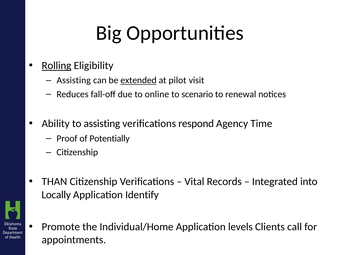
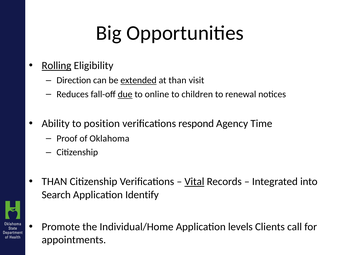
Assisting: Assisting -> Direction (74, 80)
at pilot: pilot -> than (177, 80)
due underline: none -> present (125, 94)
scenario: scenario -> children (197, 94)
to assisting: assisting -> position (102, 124)
Potentially: Potentially -> Oklahoma (109, 138)
Vital underline: none -> present (194, 182)
Locally: Locally -> Search (56, 195)
